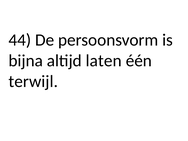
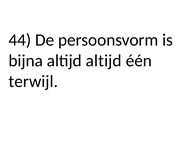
altijd laten: laten -> altijd (104, 61)
